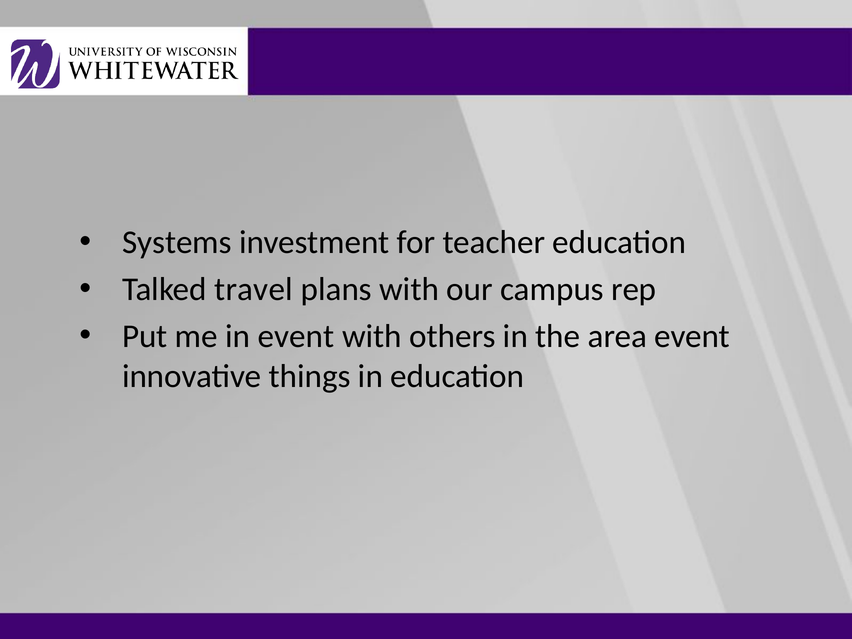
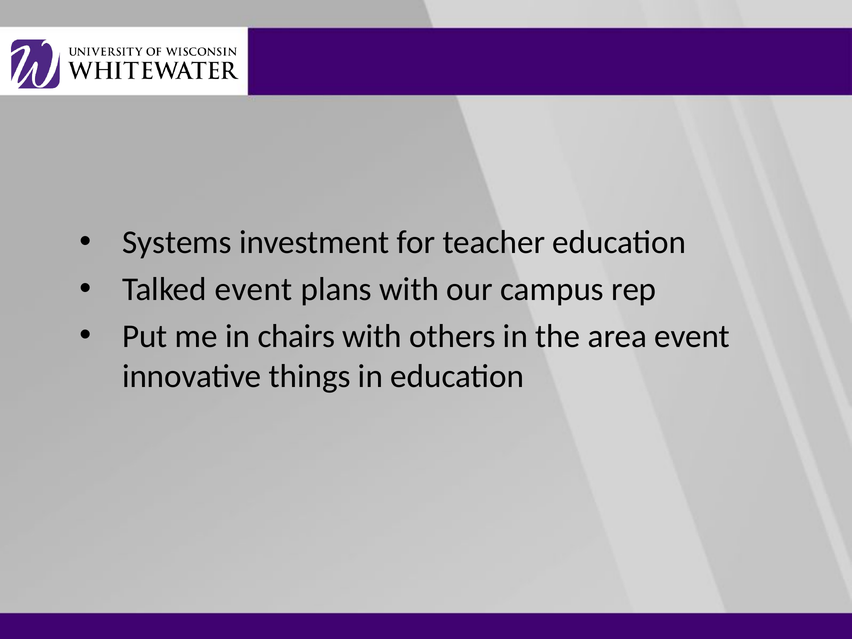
Talked travel: travel -> event (254, 289)
in event: event -> chairs (296, 336)
